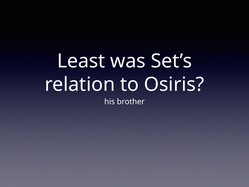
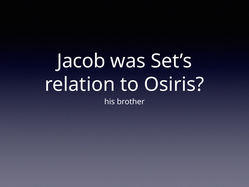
Least: Least -> Jacob (81, 61)
